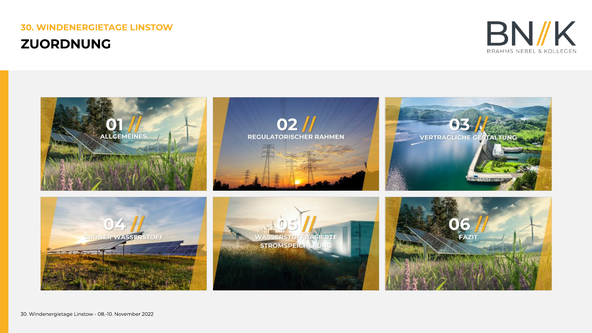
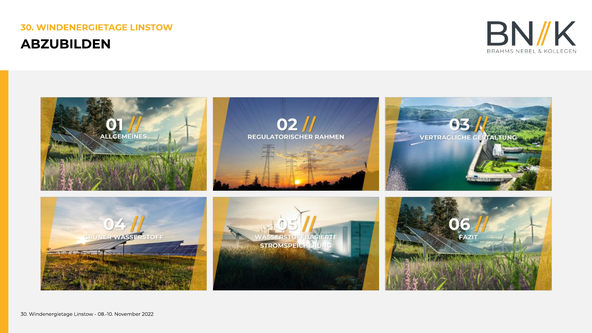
ZUORDNUNG: ZUORDNUNG -> ABZUBILDEN (66, 44)
